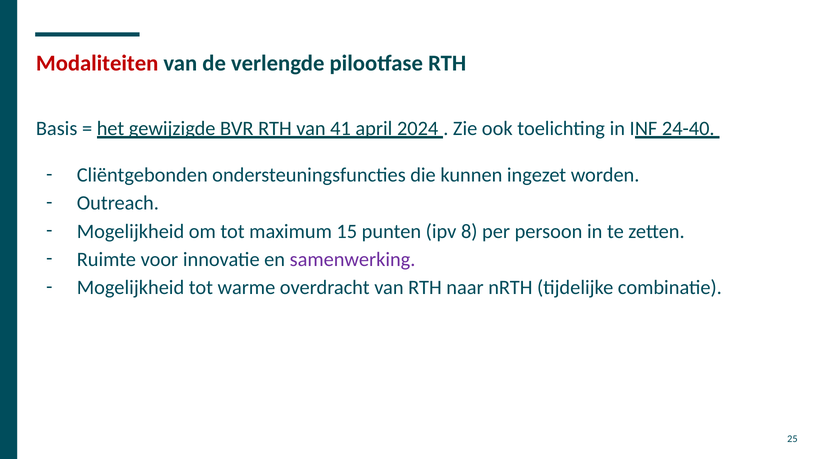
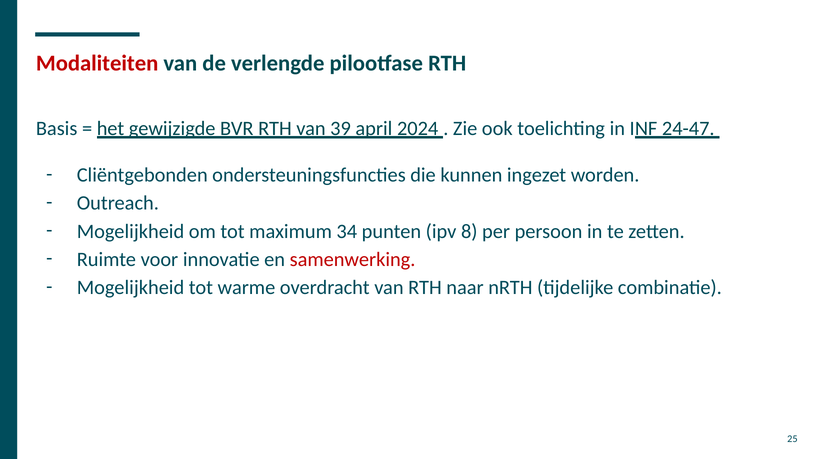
41: 41 -> 39 (341, 128)
24-40: 24-40 -> 24-47 (688, 128)
15: 15 -> 34 (347, 231)
samenwerking colour: purple -> red (353, 259)
